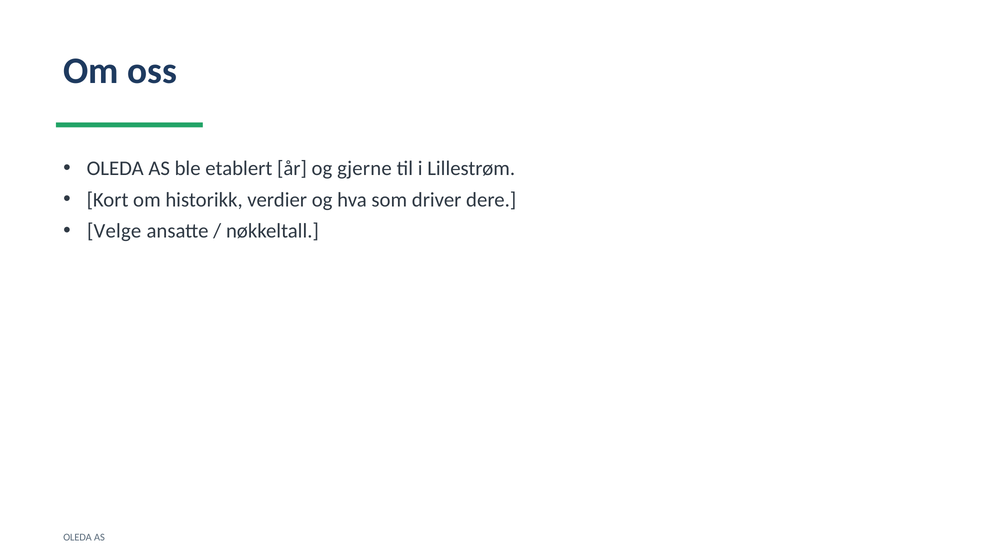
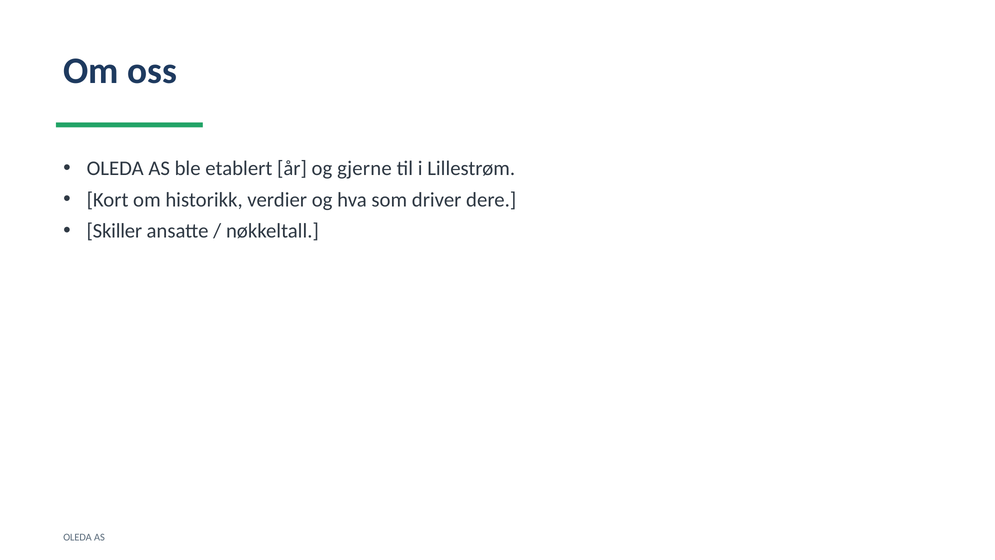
Velge: Velge -> Skiller (114, 231)
